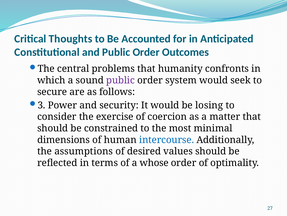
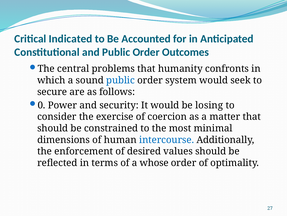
Thoughts: Thoughts -> Indicated (71, 39)
public colour: purple -> blue (120, 80)
3: 3 -> 0 (41, 105)
assumptions: assumptions -> enforcement (84, 151)
